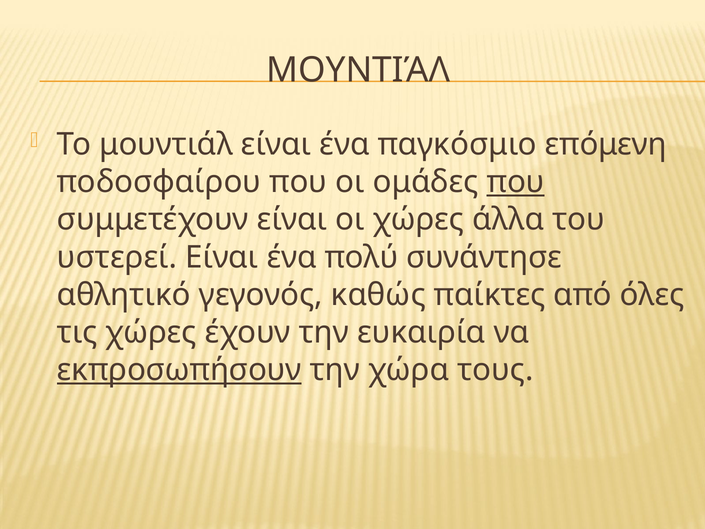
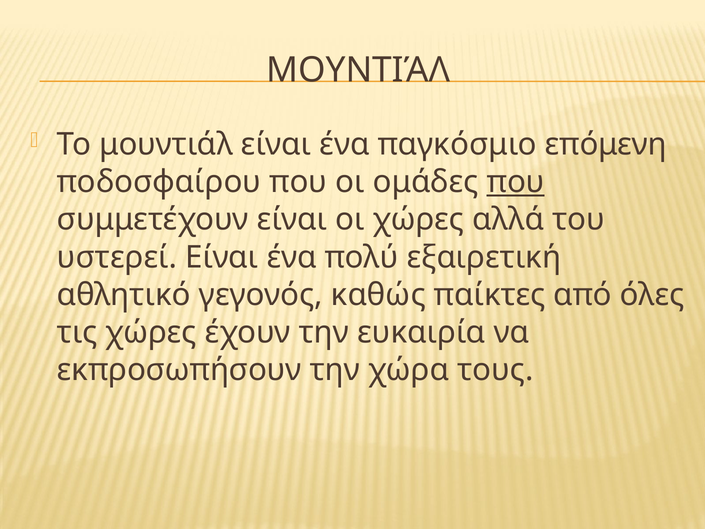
άλλα: άλλα -> αλλά (508, 220)
συνάντησε: συνάντησε -> εξαιρετική (484, 257)
εκπροσωπήσουν underline: present -> none (179, 370)
